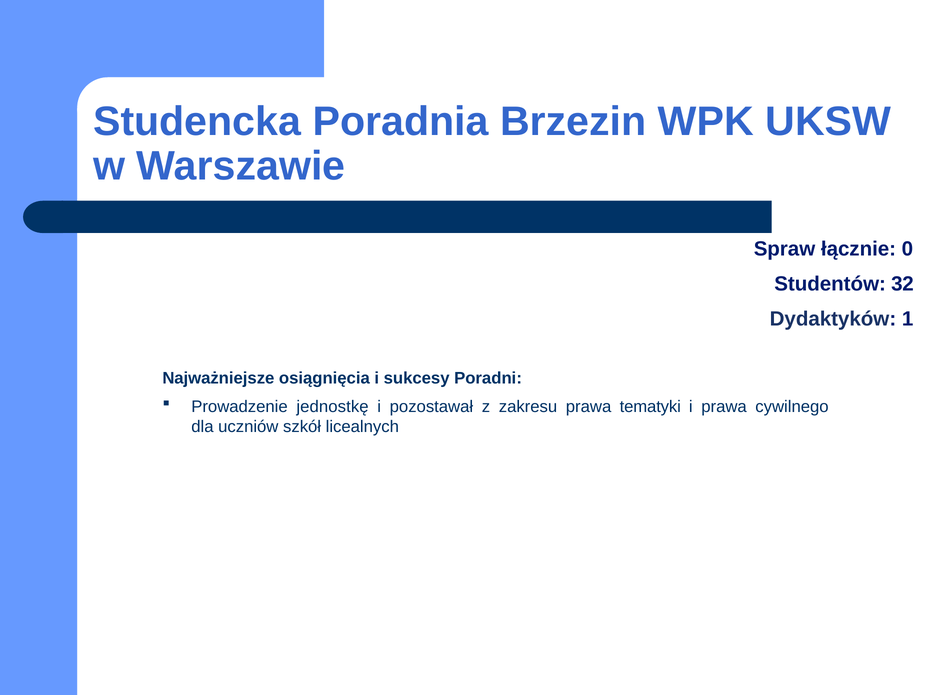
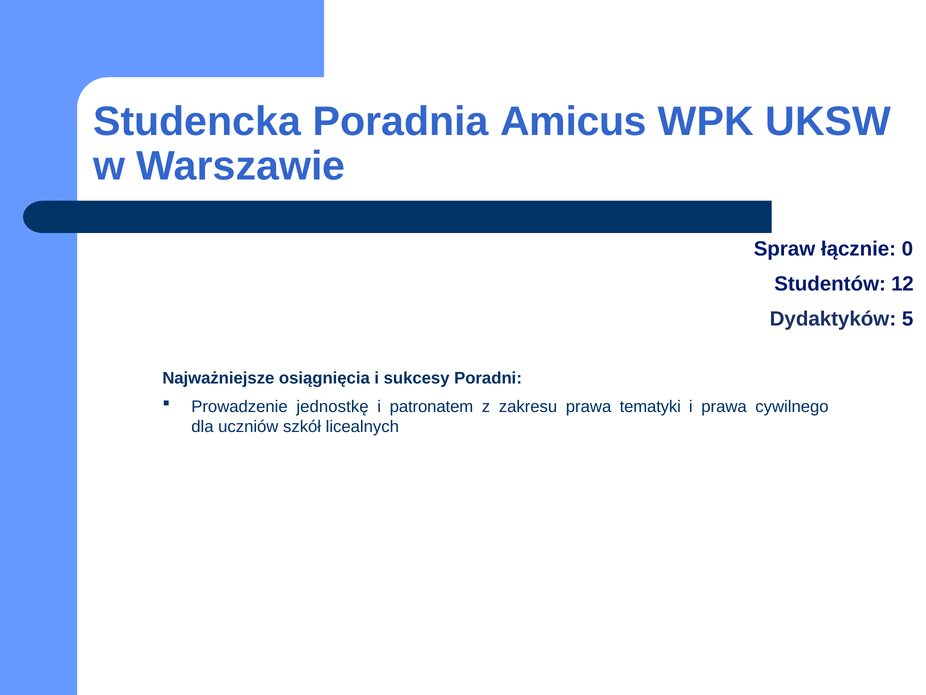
Brzezin: Brzezin -> Amicus (573, 122)
32: 32 -> 12 (902, 284)
1: 1 -> 5 (908, 319)
pozostawał: pozostawał -> patronatem (431, 406)
